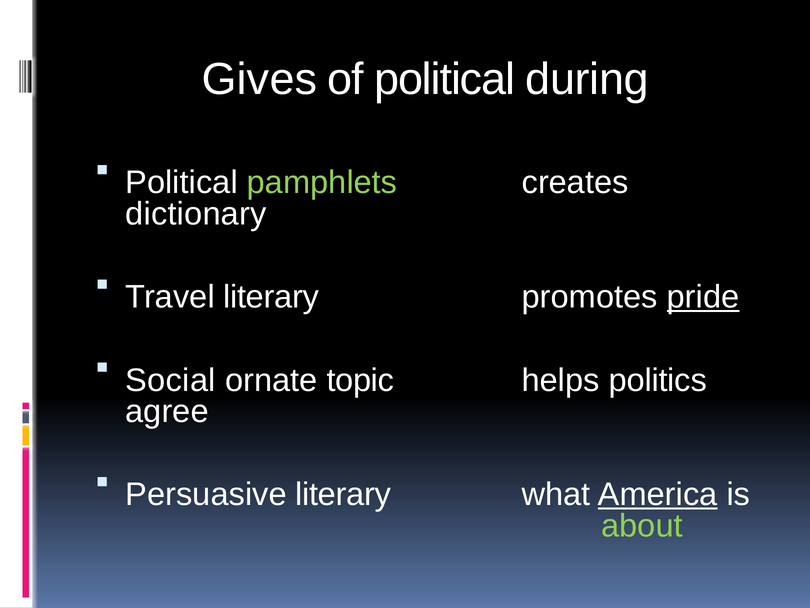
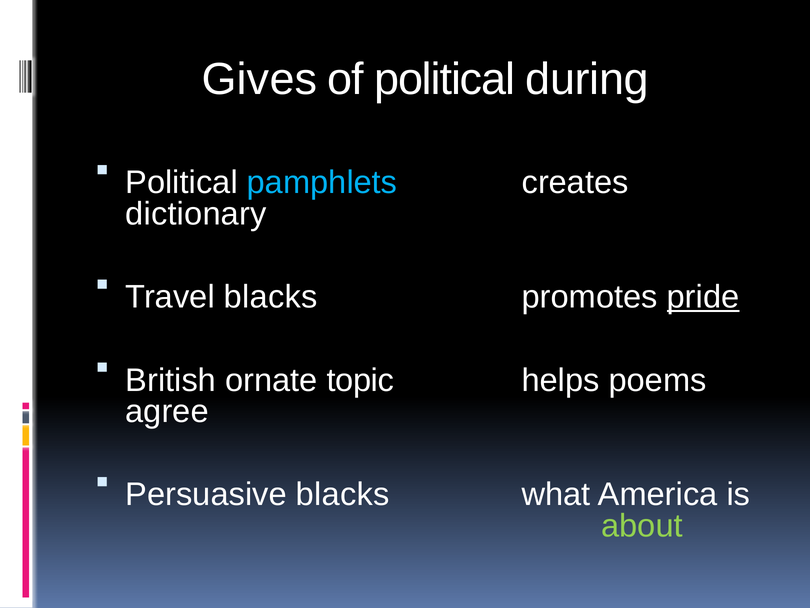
pamphlets colour: light green -> light blue (322, 183)
Travel literary: literary -> blacks (271, 297)
Social: Social -> British (171, 380)
politics: politics -> poems (658, 380)
Persuasive literary: literary -> blacks (343, 494)
America underline: present -> none (658, 494)
